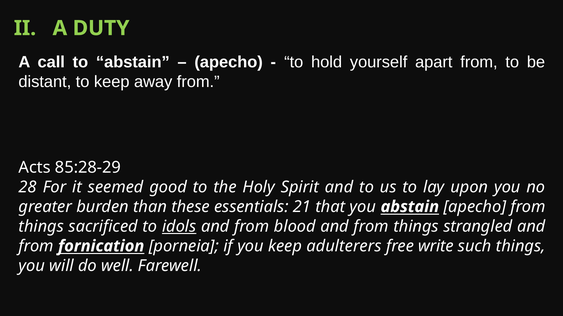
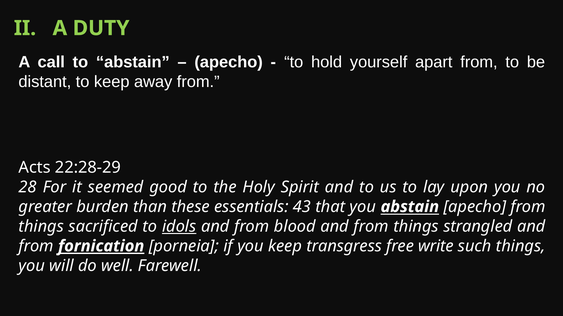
85:28-29: 85:28-29 -> 22:28-29 (88, 168)
21: 21 -> 43 (302, 207)
fornication underline: none -> present (101, 247)
adulterers: adulterers -> transgress (344, 247)
